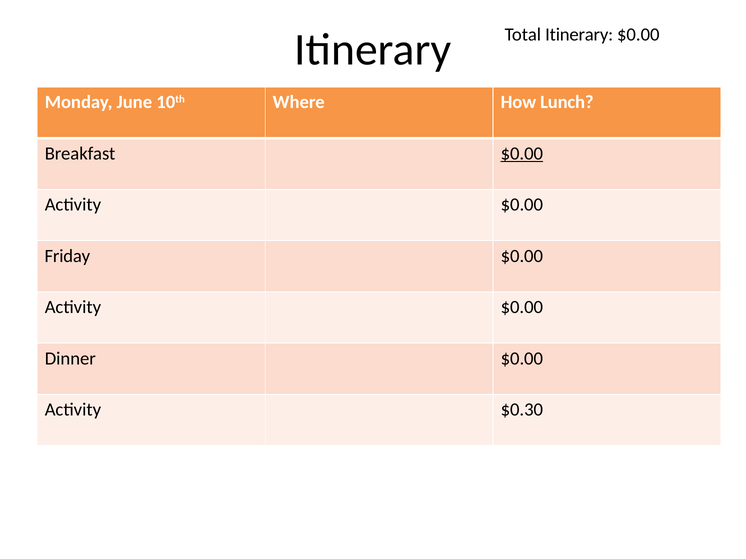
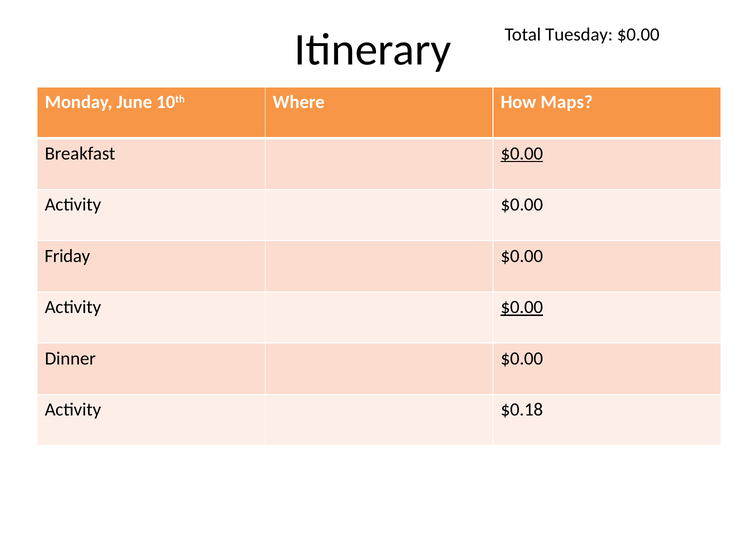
Total Itinerary: Itinerary -> Tuesday (579, 35)
Lunch: Lunch -> Maps (567, 102)
$0.00 underline: none -> present (522, 307)
$0.30: $0.30 -> $0.18 (522, 410)
